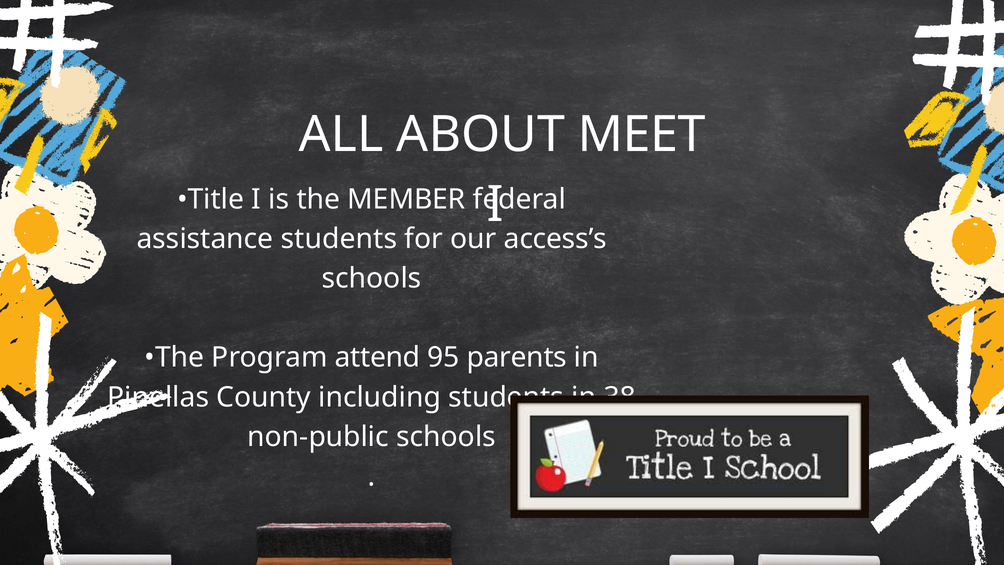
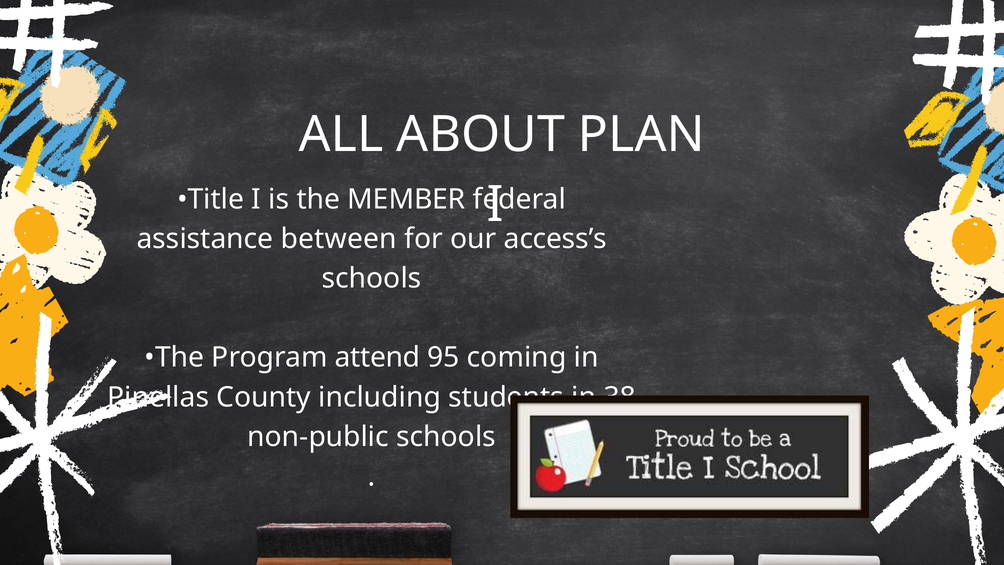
MEET: MEET -> PLAN (641, 135)
assistance students: students -> between (339, 239)
parents: parents -> coming (517, 357)
